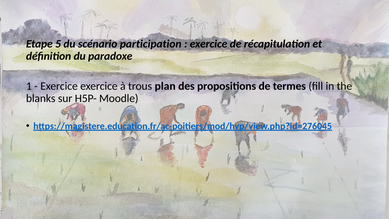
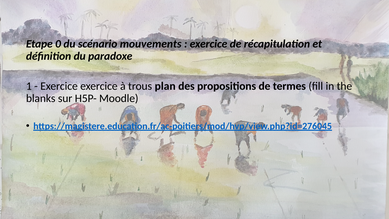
5: 5 -> 0 (58, 44)
participation: participation -> mouvements (151, 44)
